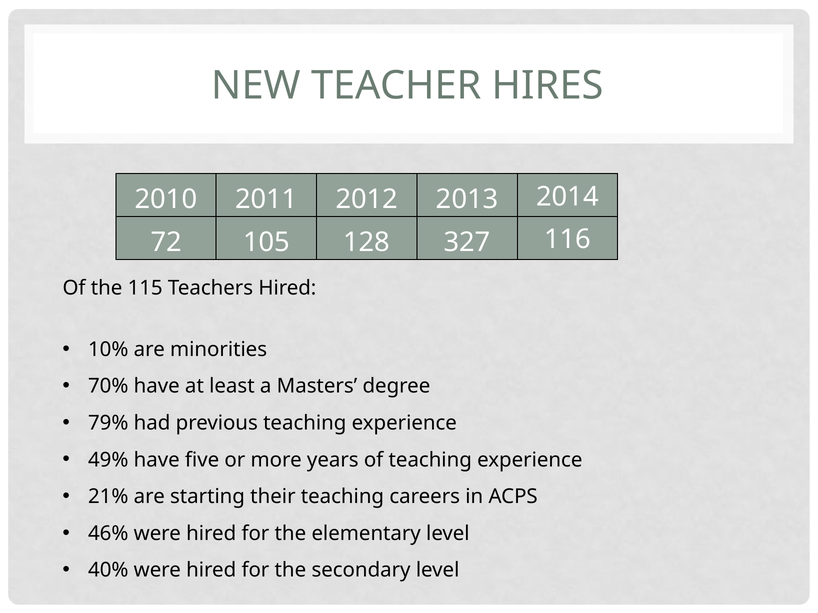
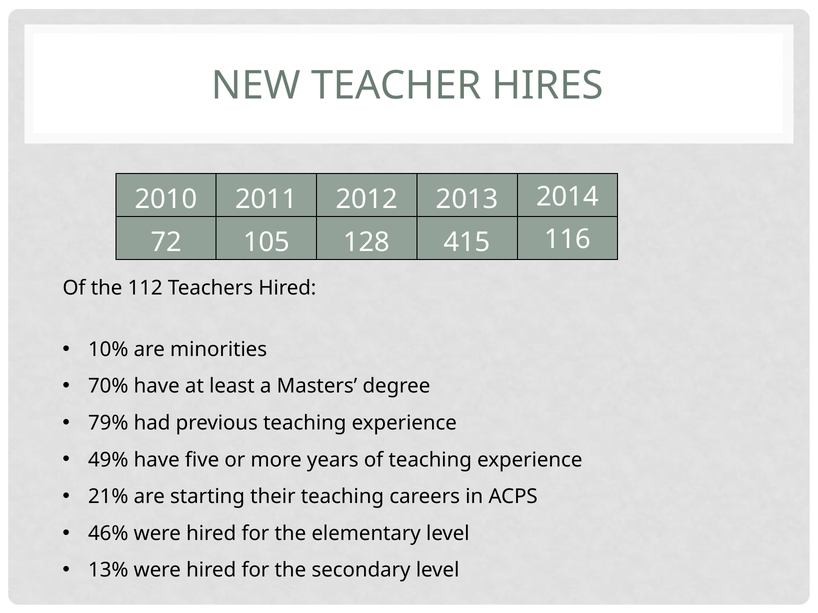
327: 327 -> 415 (467, 242)
115: 115 -> 112 (145, 288)
40%: 40% -> 13% (108, 571)
